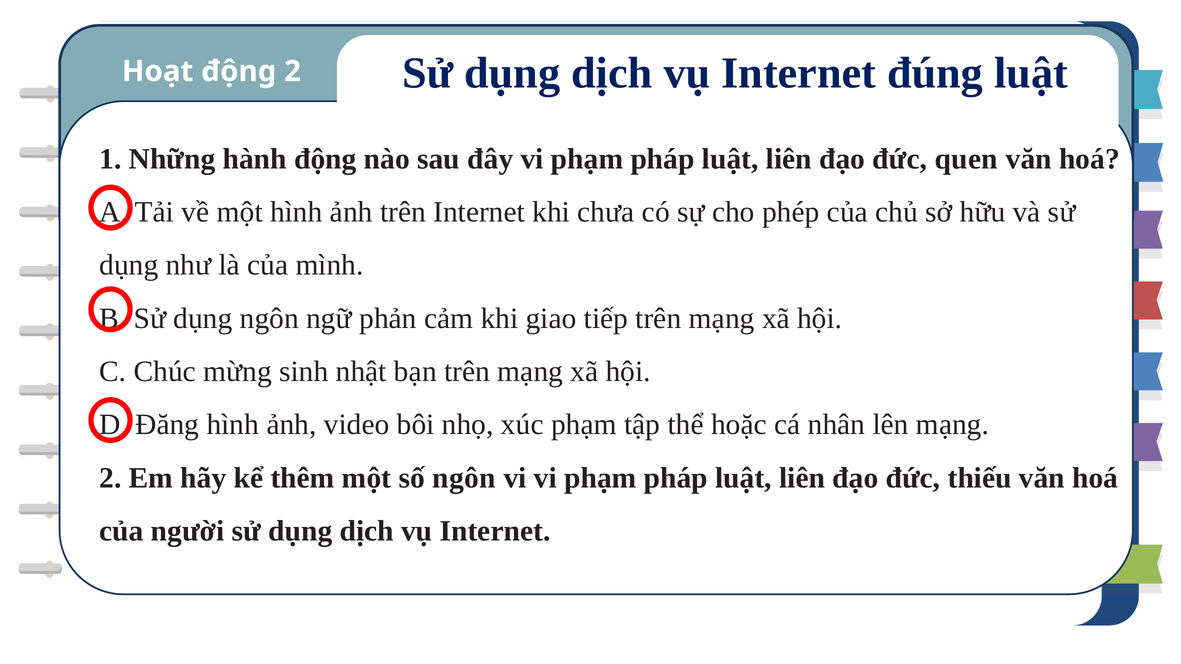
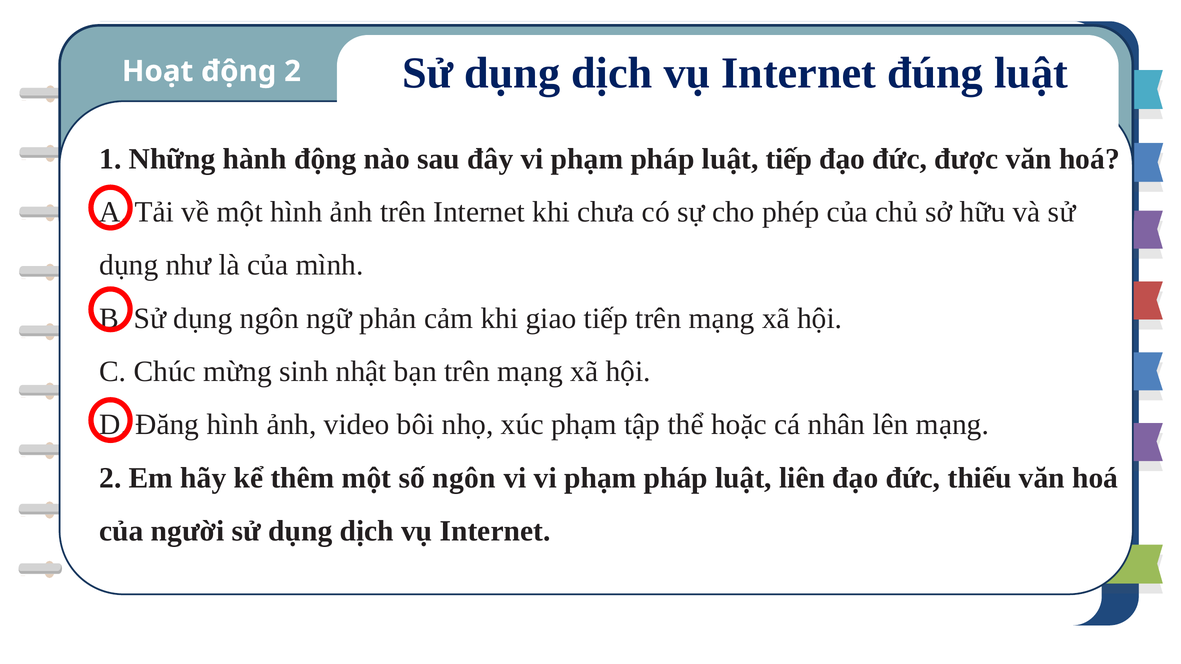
liên: liên -> tiếp (789, 159)
quen: quen -> được (966, 159)
